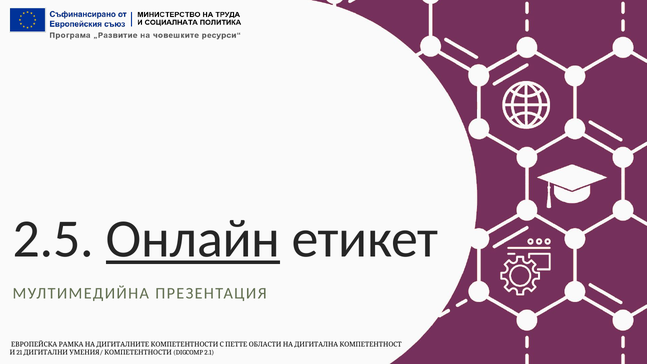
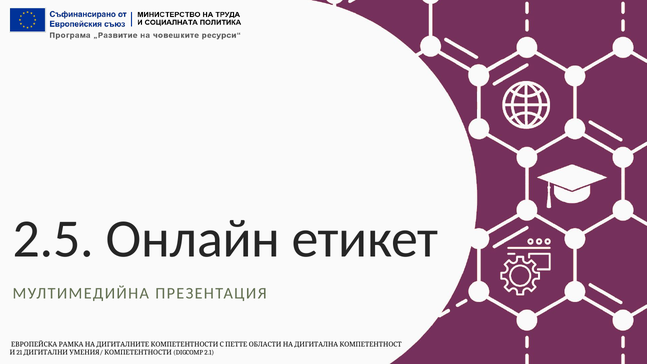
Онлайн underline: present -> none (193, 239)
